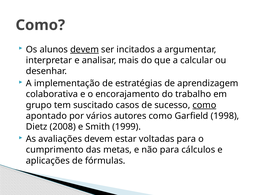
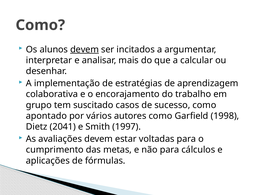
como underline: present -> none (204, 105)
2008: 2008 -> 2041 (63, 127)
1999: 1999 -> 1997 (127, 127)
